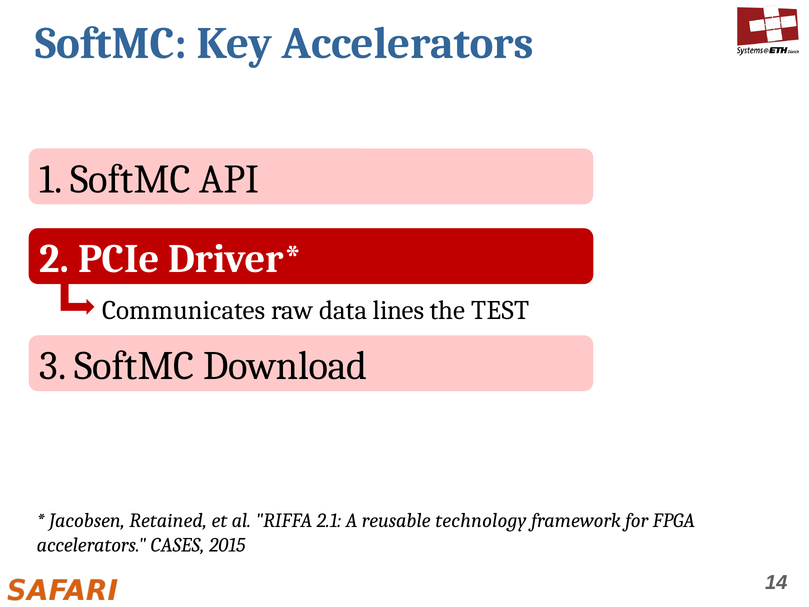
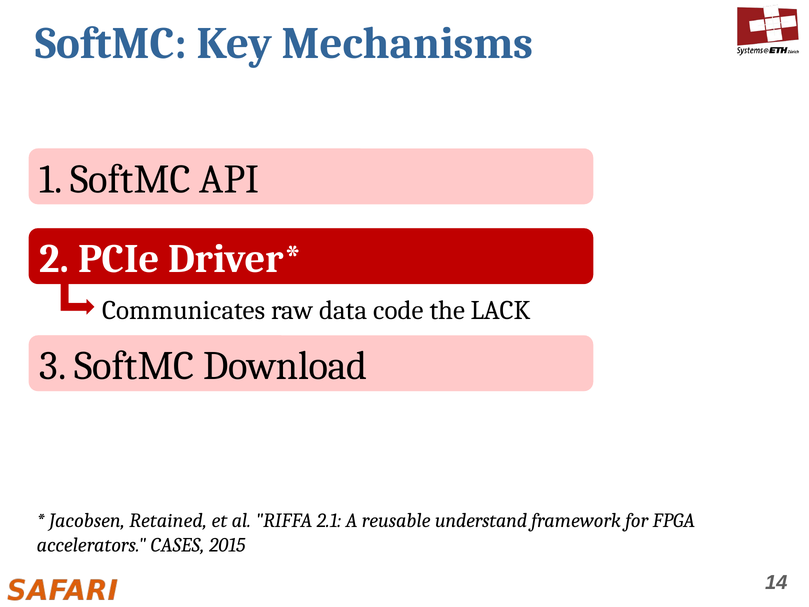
Key Accelerators: Accelerators -> Mechanisms (408, 44)
lines: lines -> code (398, 310)
TEST: TEST -> LACK (501, 310)
technology: technology -> understand (481, 521)
